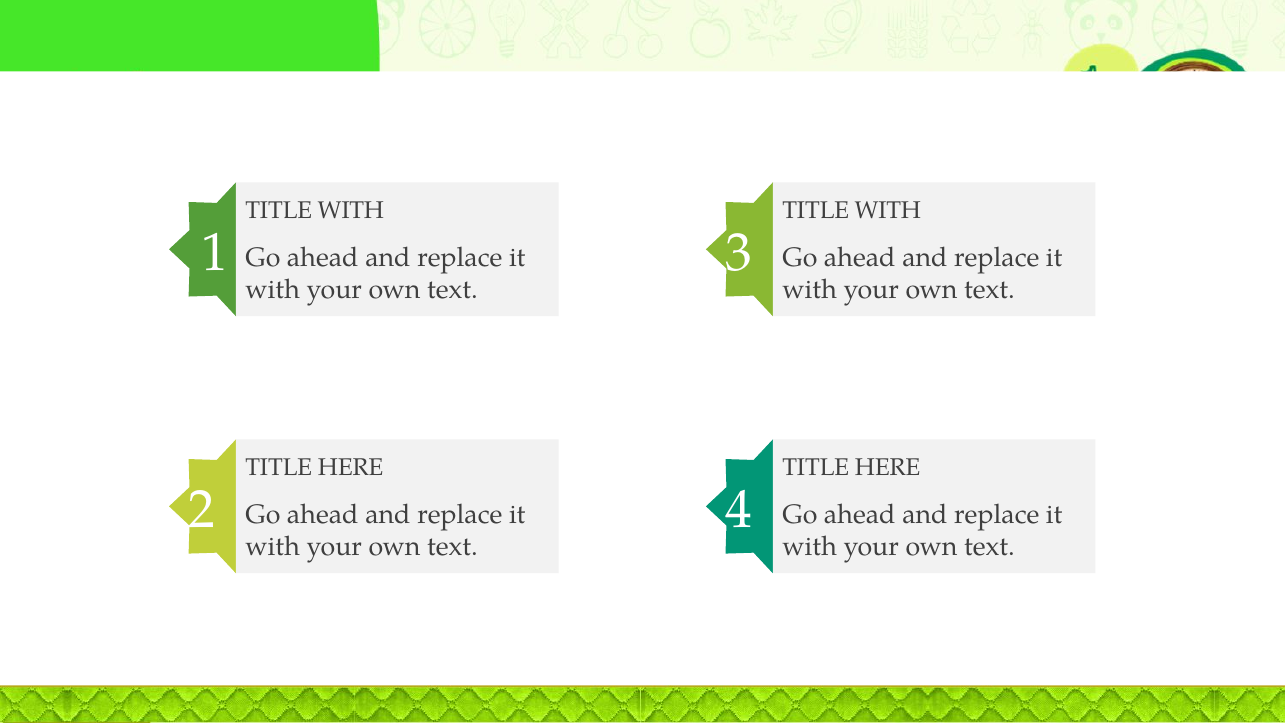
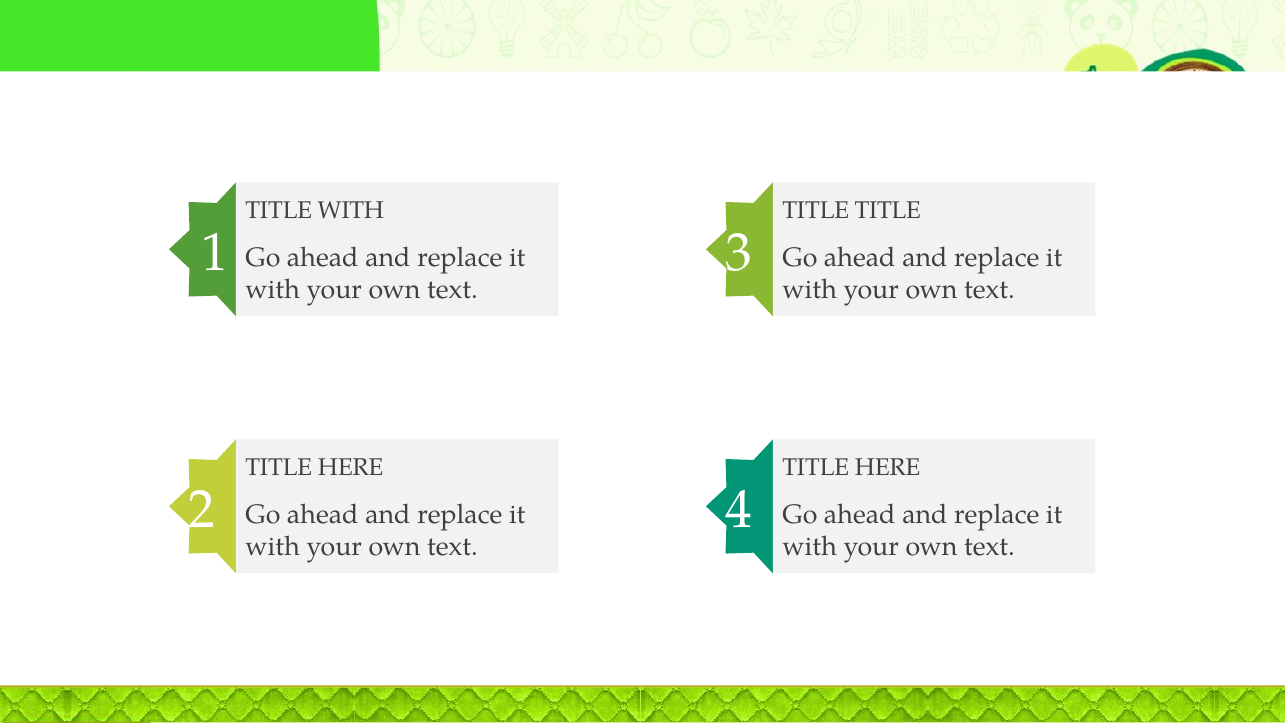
WITH: WITH -> TITLE (888, 210)
